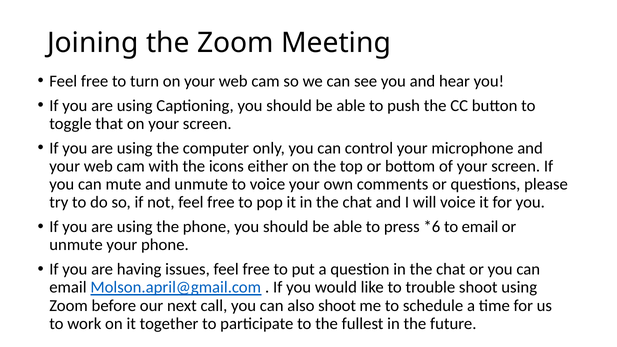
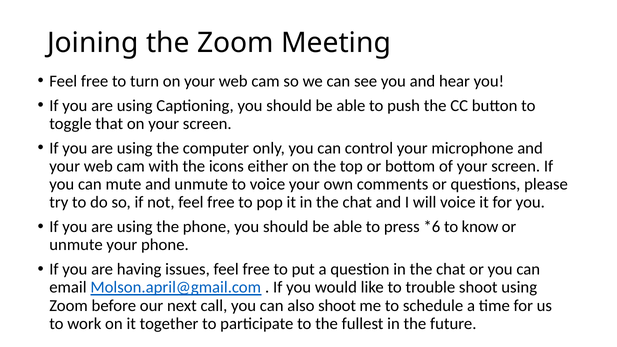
to email: email -> know (480, 227)
